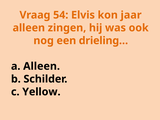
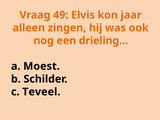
54: 54 -> 49 (61, 15)
a Alleen: Alleen -> Moest (42, 66)
Yellow: Yellow -> Teveel (41, 92)
